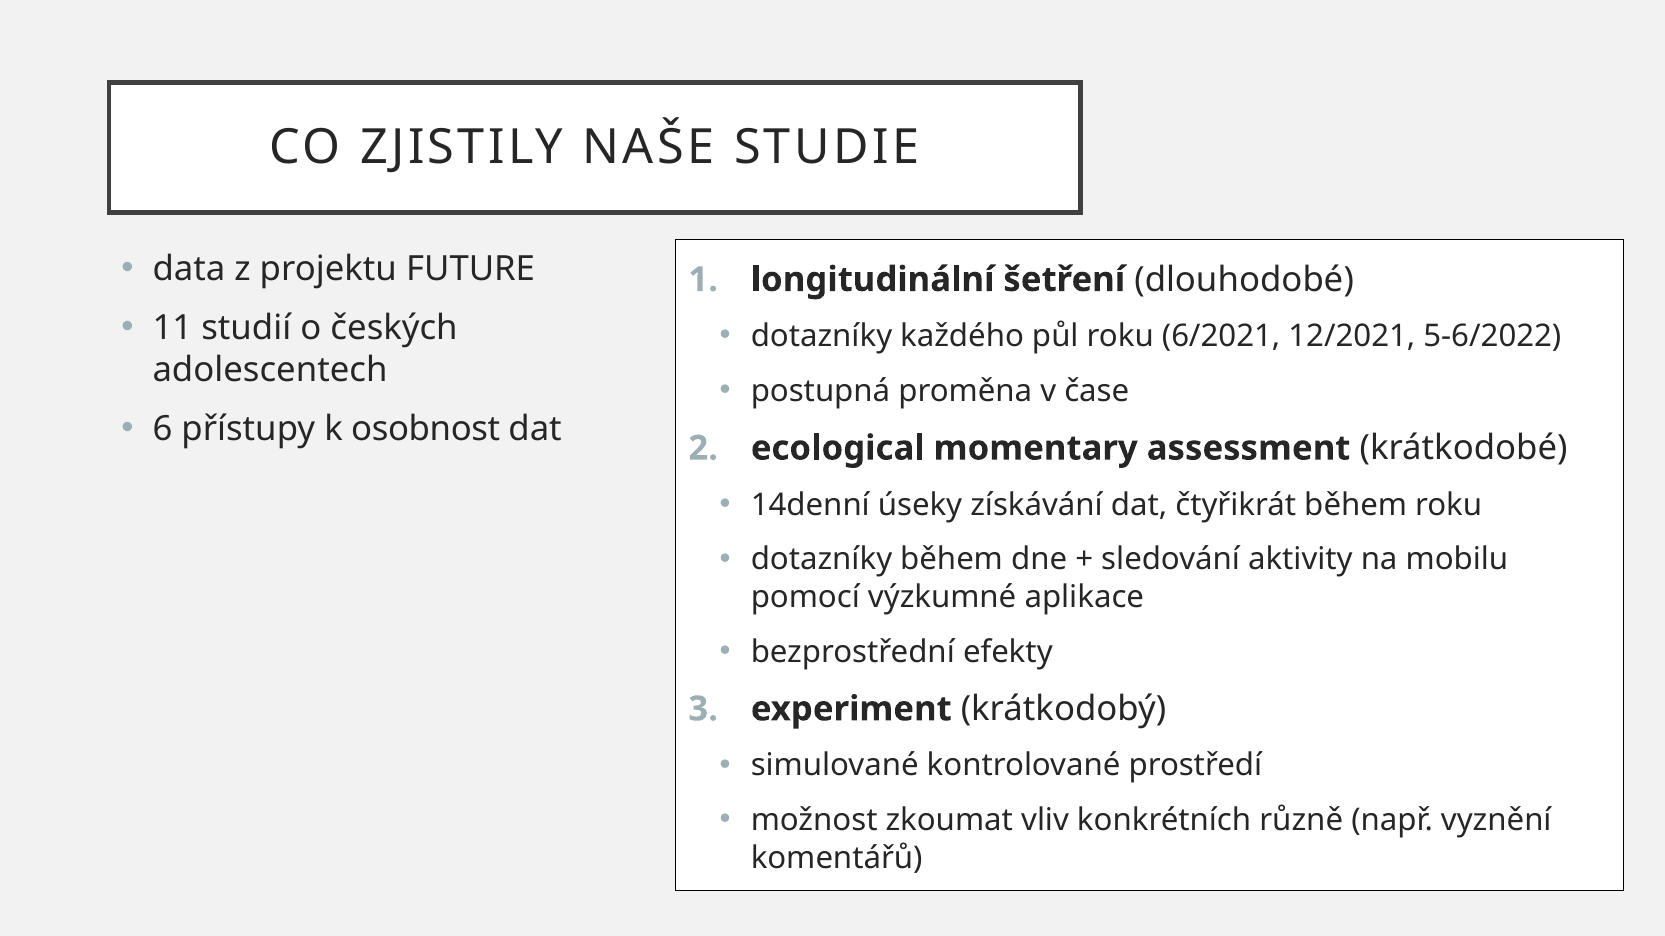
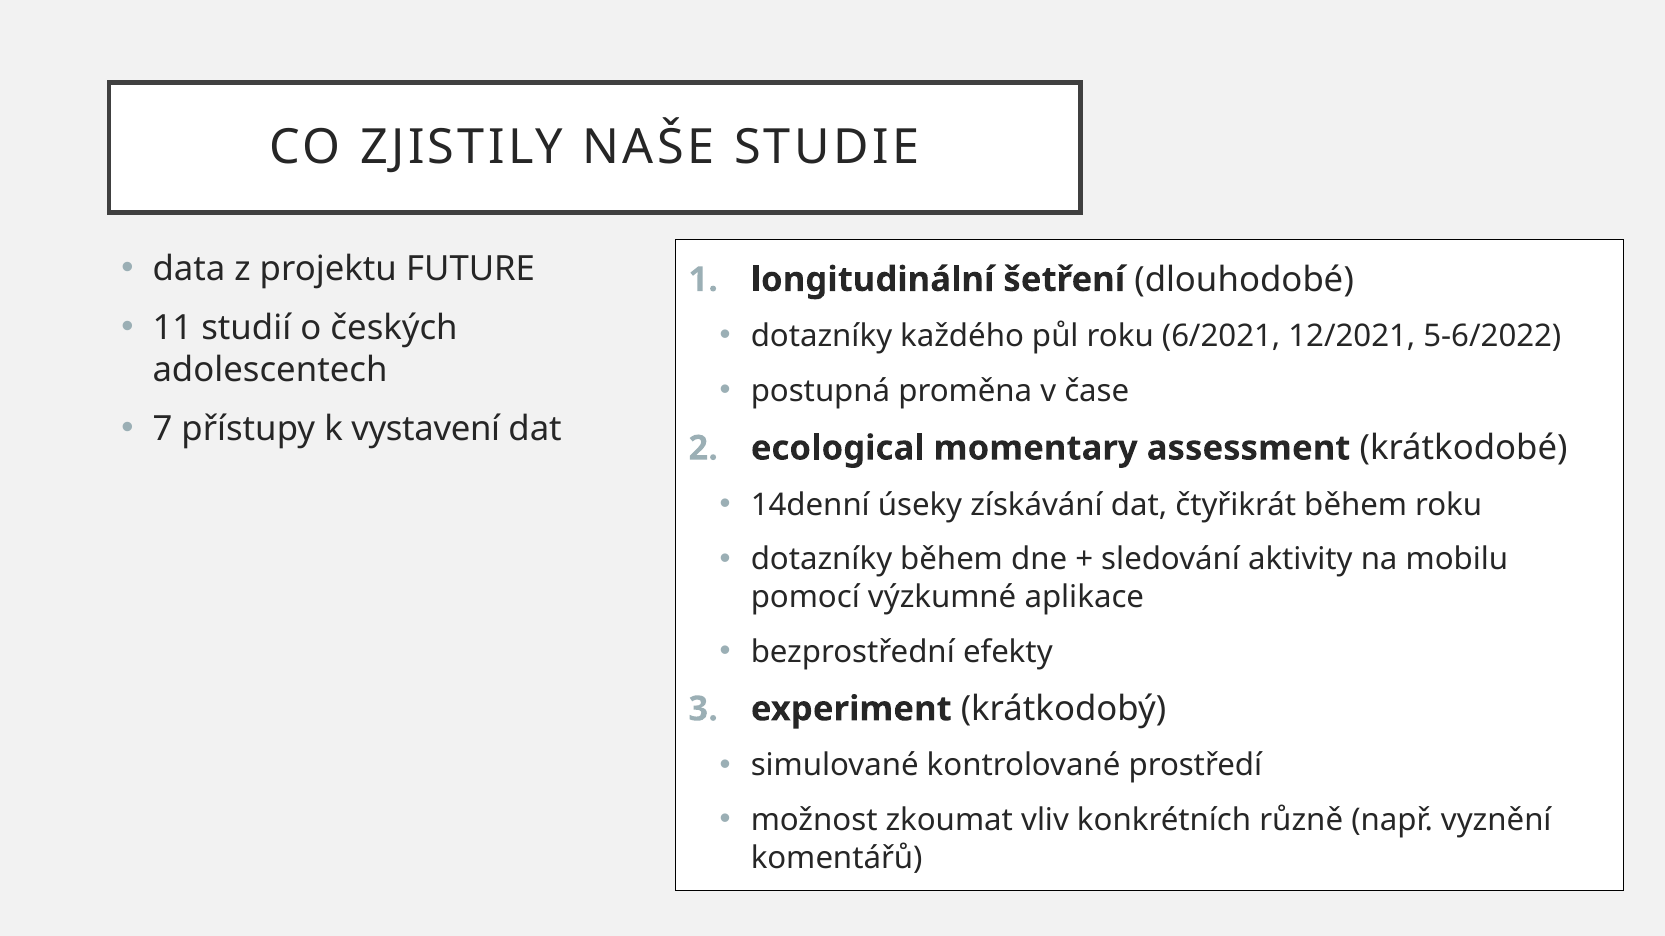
6: 6 -> 7 (163, 429)
osobnost: osobnost -> vystavení (426, 429)
